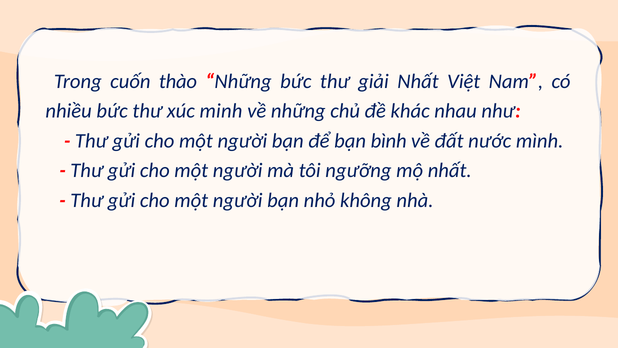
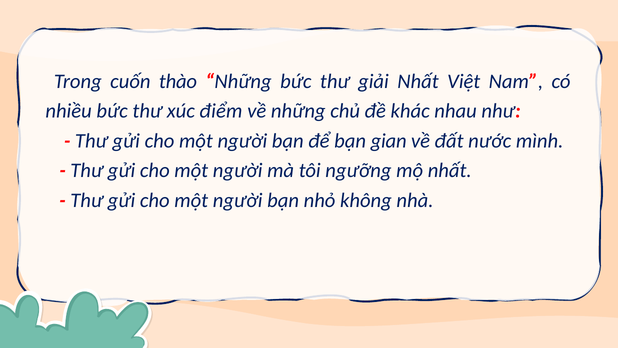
minh: minh -> điểm (221, 111)
bình: bình -> gian (389, 141)
